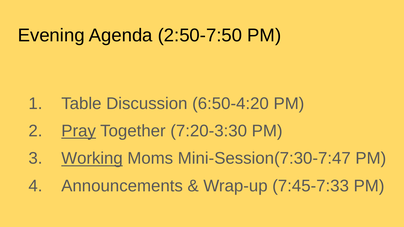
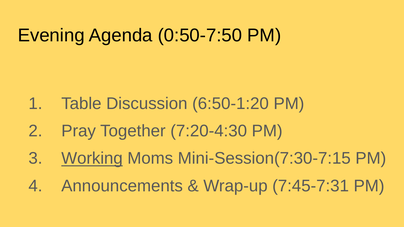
2:50-7:50: 2:50-7:50 -> 0:50-7:50 (200, 35)
6:50-4:20: 6:50-4:20 -> 6:50-1:20 (231, 104)
Pray underline: present -> none (79, 131)
7:20-3:30: 7:20-3:30 -> 7:20-4:30 (209, 131)
Mini-Session(7:30-7:47: Mini-Session(7:30-7:47 -> Mini-Session(7:30-7:15 (264, 159)
7:45-7:33: 7:45-7:33 -> 7:45-7:31 (311, 186)
